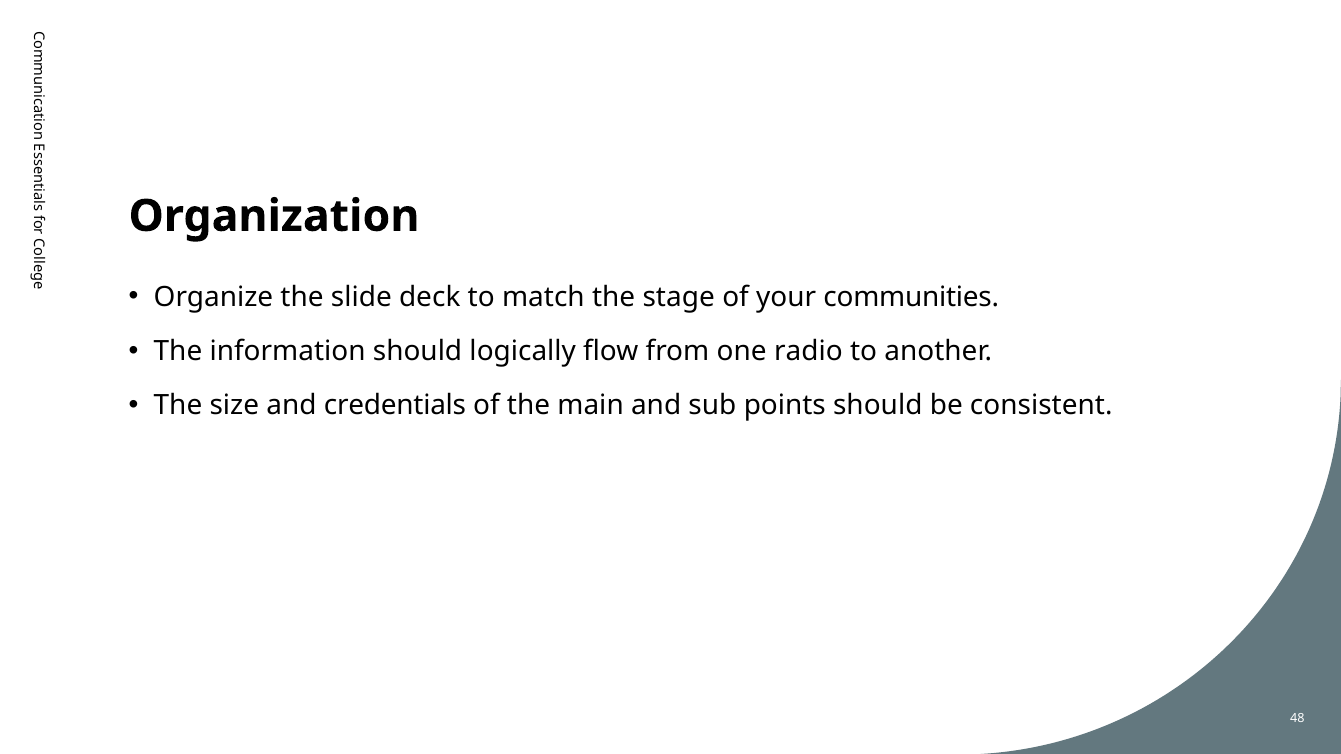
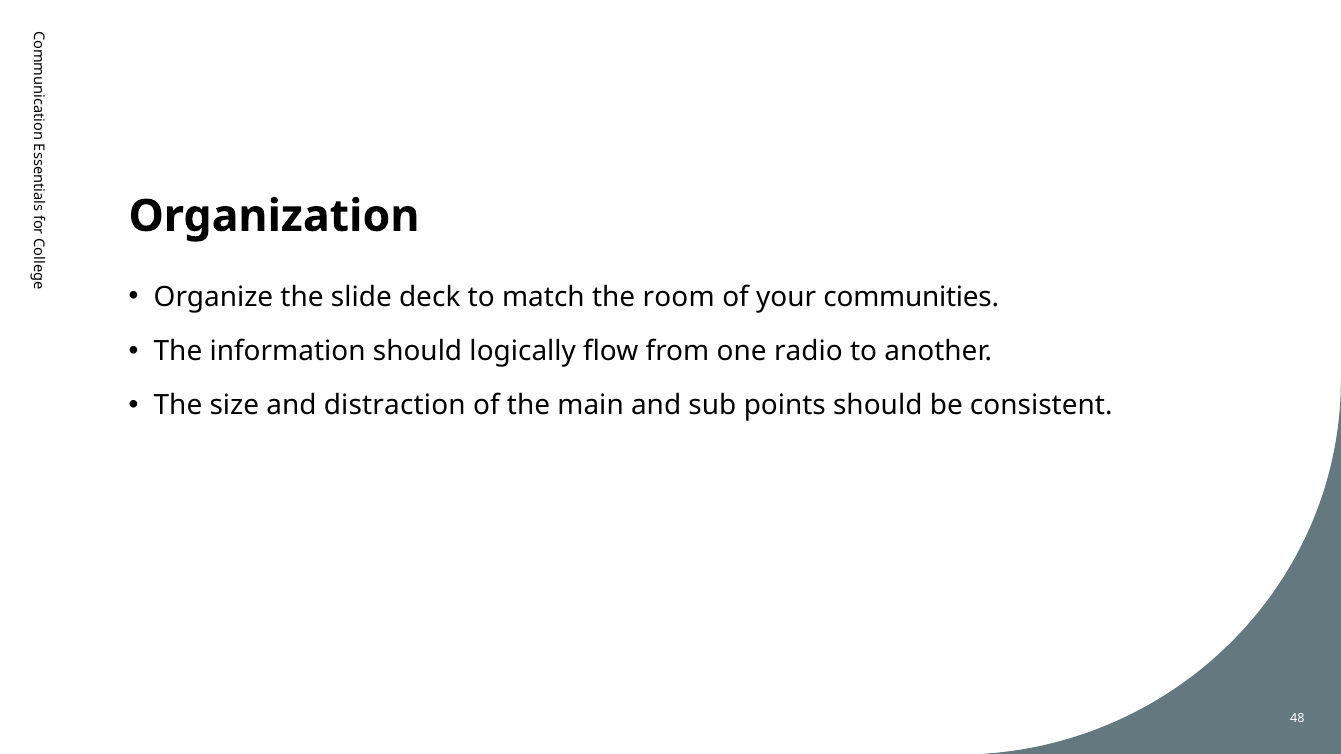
stage: stage -> room (679, 297)
credentials: credentials -> distraction (395, 406)
